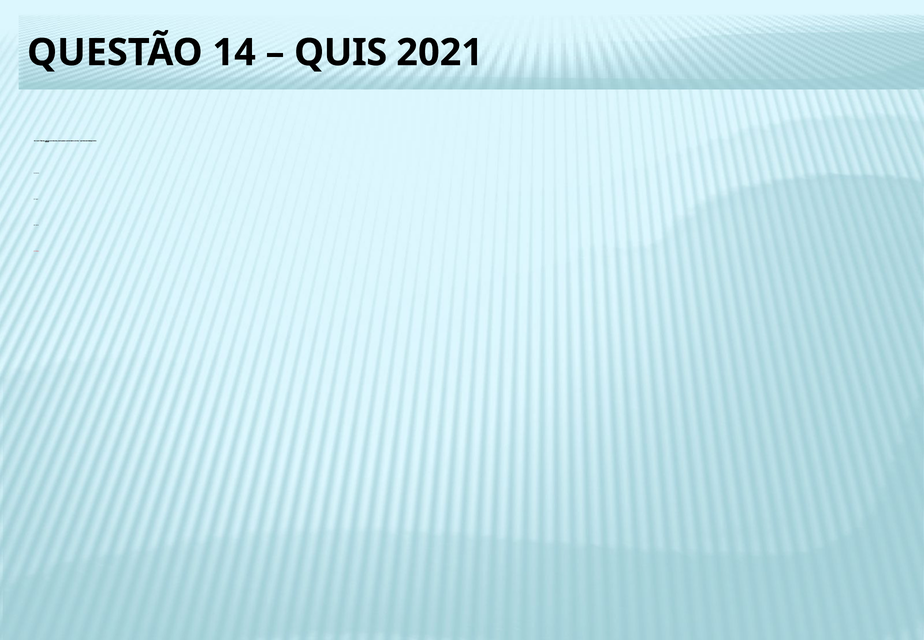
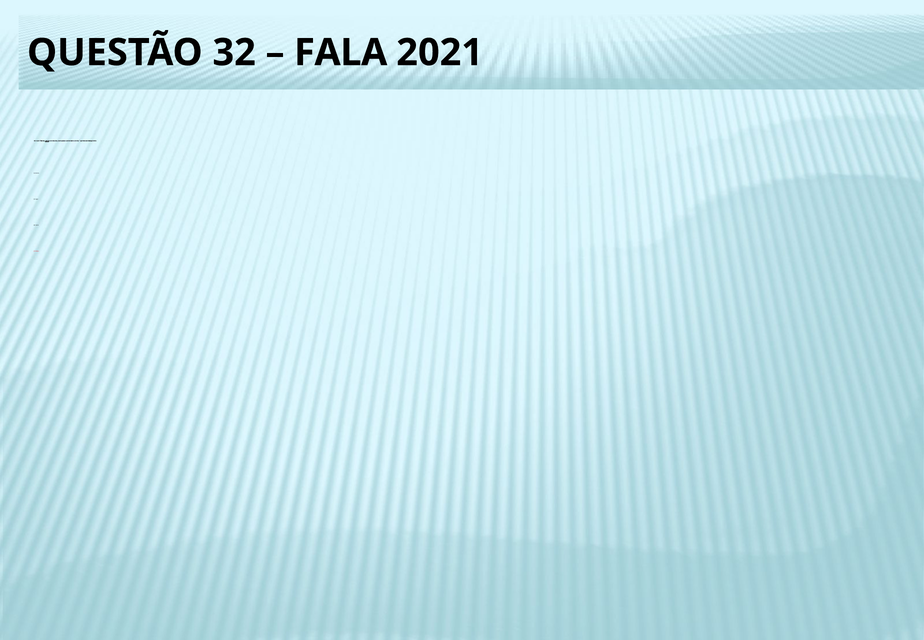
14: 14 -> 32 (234, 53)
QUIS: QUIS -> FALA (341, 53)
